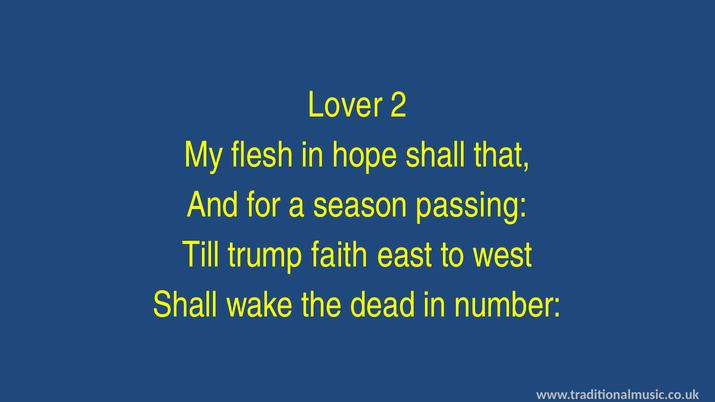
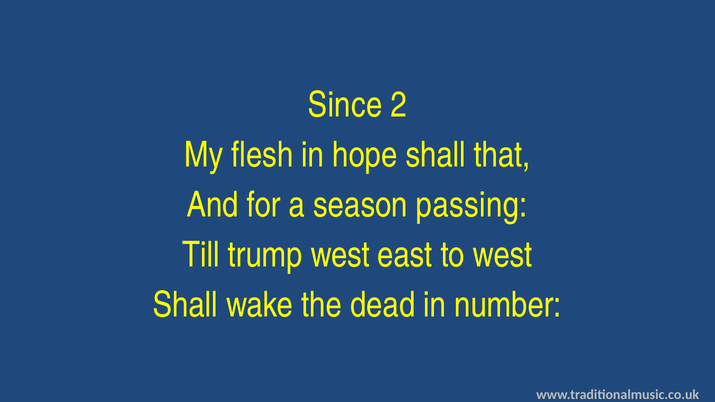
Lover: Lover -> Since (345, 105)
trump faith: faith -> west (340, 255)
